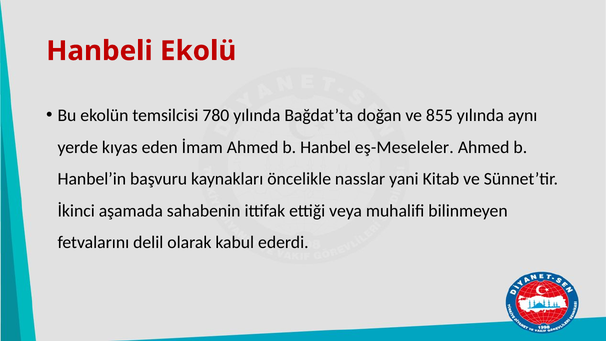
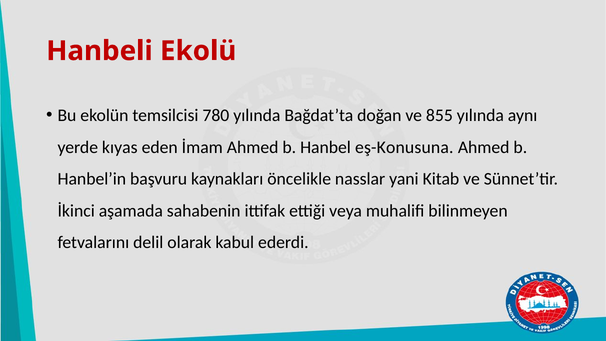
eş-Meseleler: eş-Meseleler -> eş-Konusuna (404, 147)
